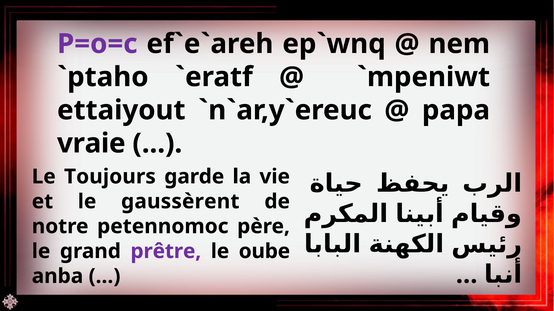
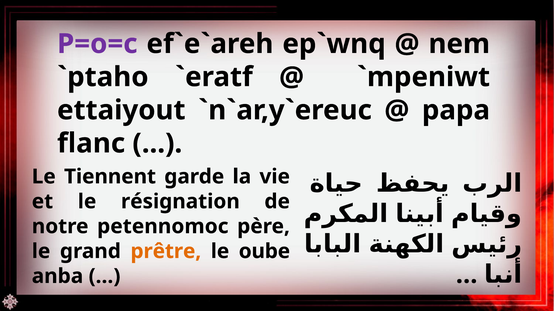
vraie: vraie -> flanc (91, 144)
Toujours: Toujours -> Tiennent (110, 177)
gaussèrent: gaussèrent -> résignation (180, 202)
prêtre colour: purple -> orange (166, 252)
